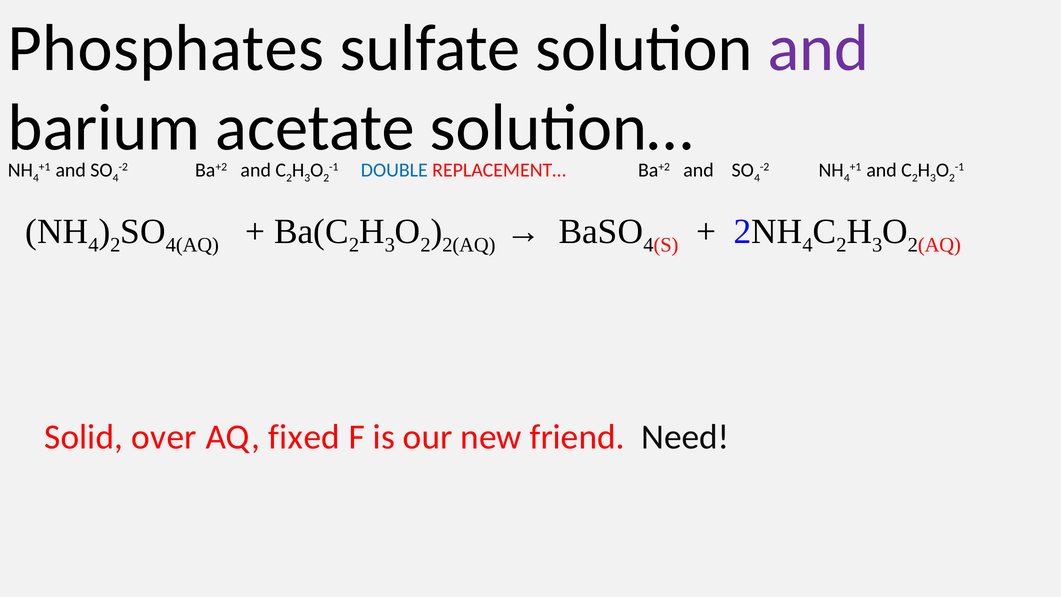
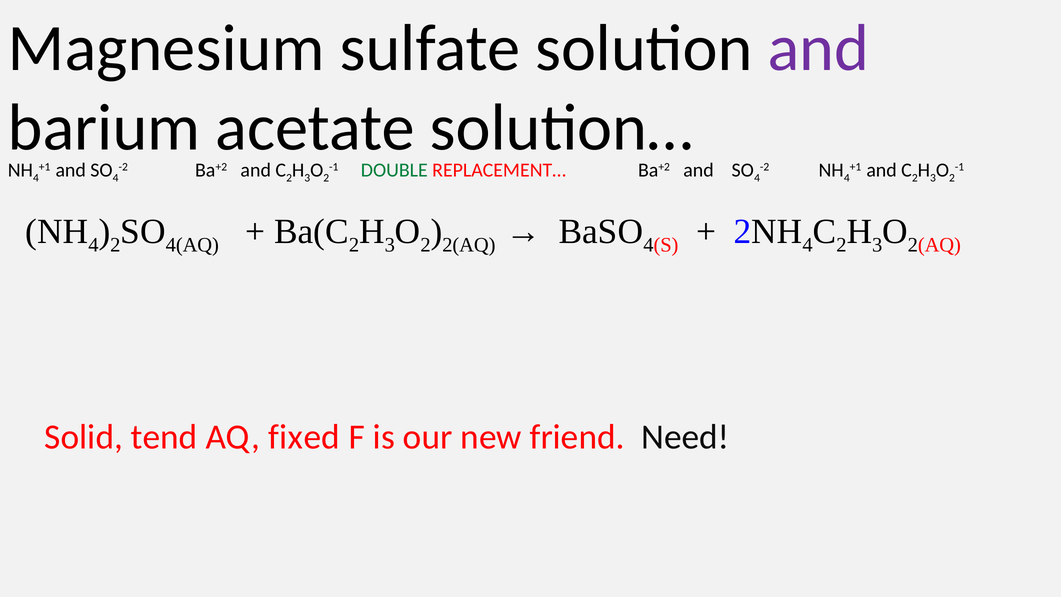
Phosphates: Phosphates -> Magnesium (166, 48)
DOUBLE colour: blue -> green (394, 170)
over: over -> tend (164, 437)
